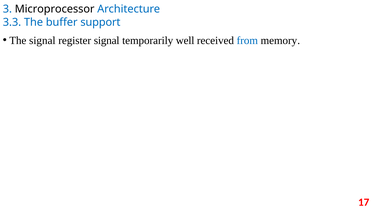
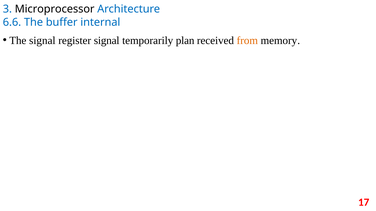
3.3: 3.3 -> 6.6 (12, 22)
support: support -> internal (100, 22)
well: well -> plan (185, 41)
from colour: blue -> orange (247, 41)
